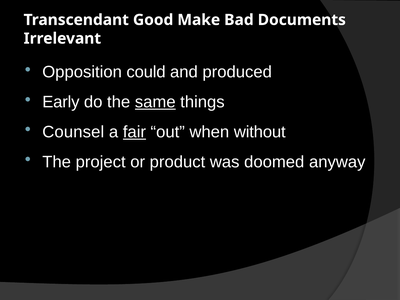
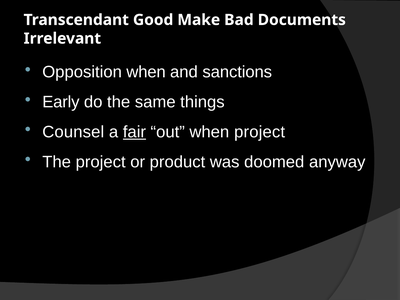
Opposition could: could -> when (146, 72)
produced: produced -> sanctions (237, 72)
same underline: present -> none (155, 102)
when without: without -> project (260, 132)
